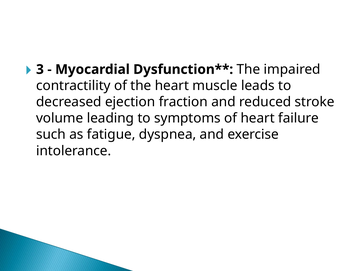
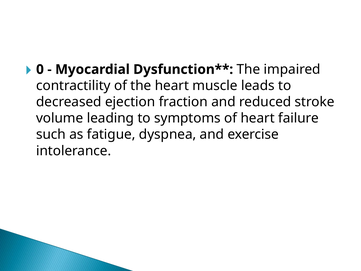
3: 3 -> 0 (40, 69)
